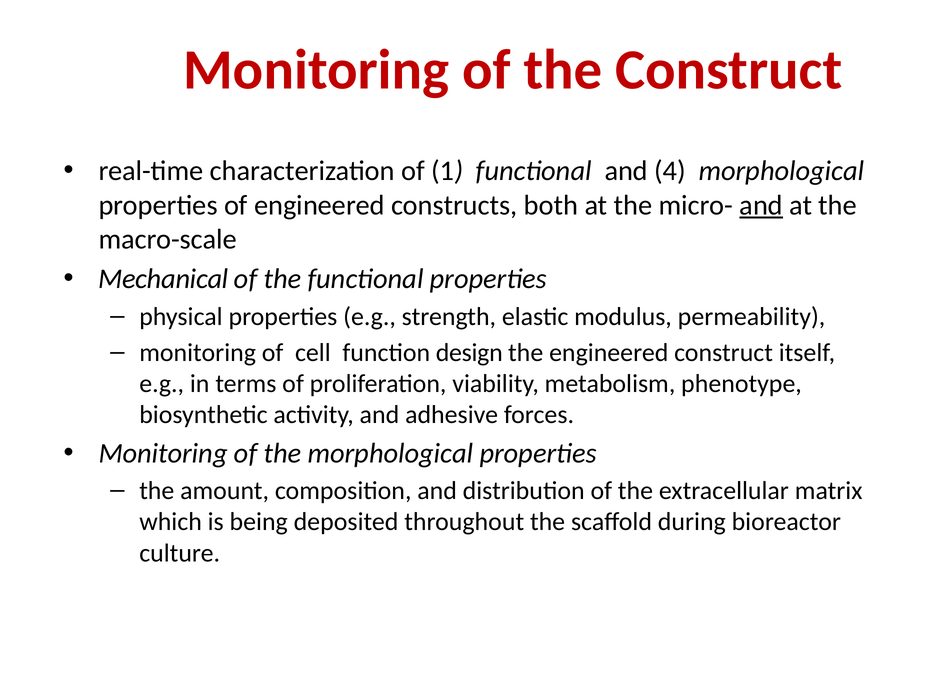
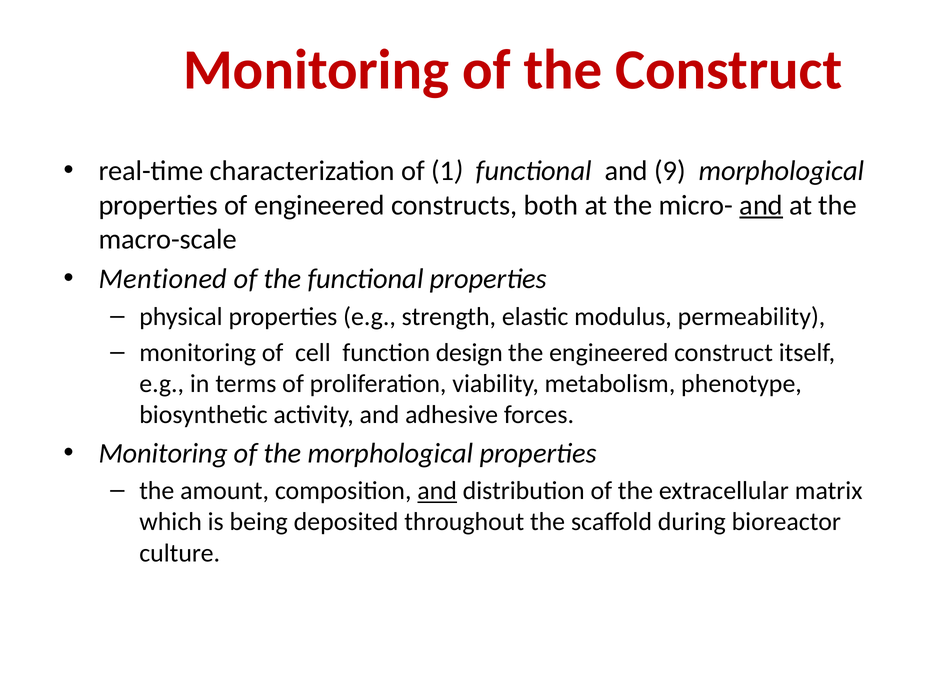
4: 4 -> 9 (670, 171)
Mechanical: Mechanical -> Mentioned (163, 279)
and underline: none -> present (437, 491)
